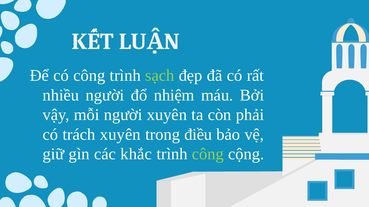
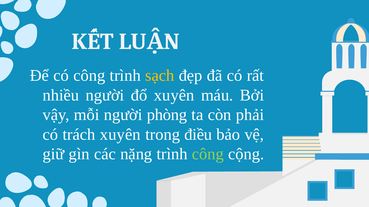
sạch colour: light green -> yellow (160, 76)
đổ nhiệm: nhiệm -> xuyên (174, 95)
người xuyên: xuyên -> phòng (167, 115)
khắc: khắc -> nặng (136, 154)
